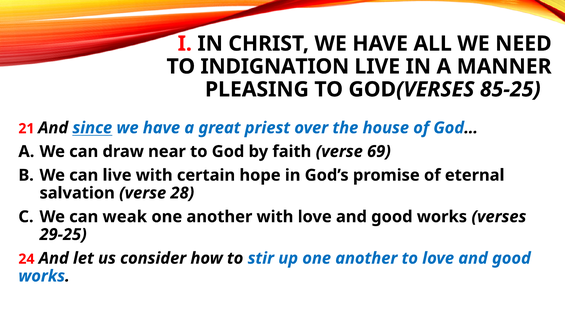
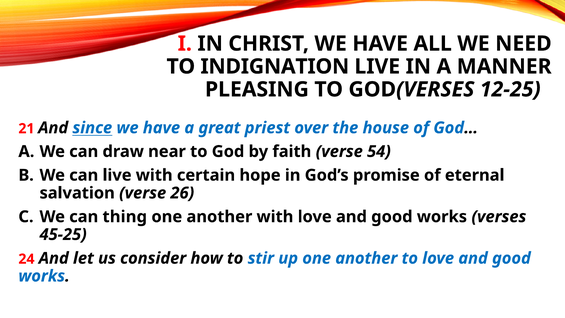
85-25: 85-25 -> 12-25 (510, 89)
69: 69 -> 54 (379, 151)
28: 28 -> 26 (182, 193)
weak: weak -> thing (125, 217)
29-25: 29-25 -> 45-25 (63, 234)
